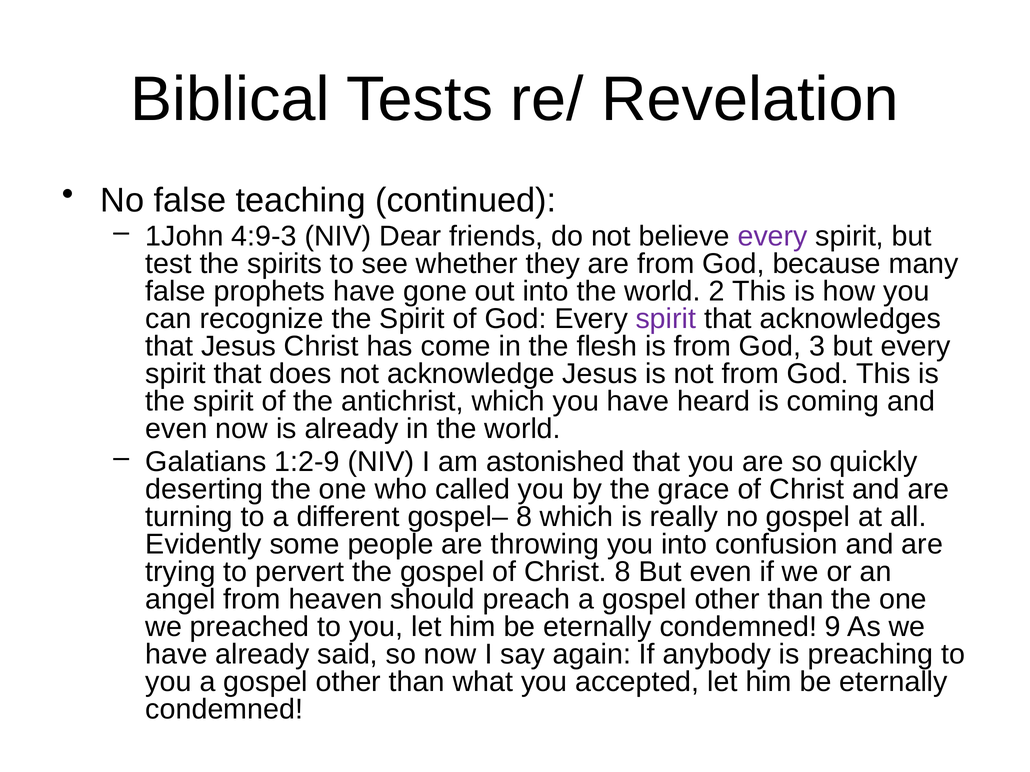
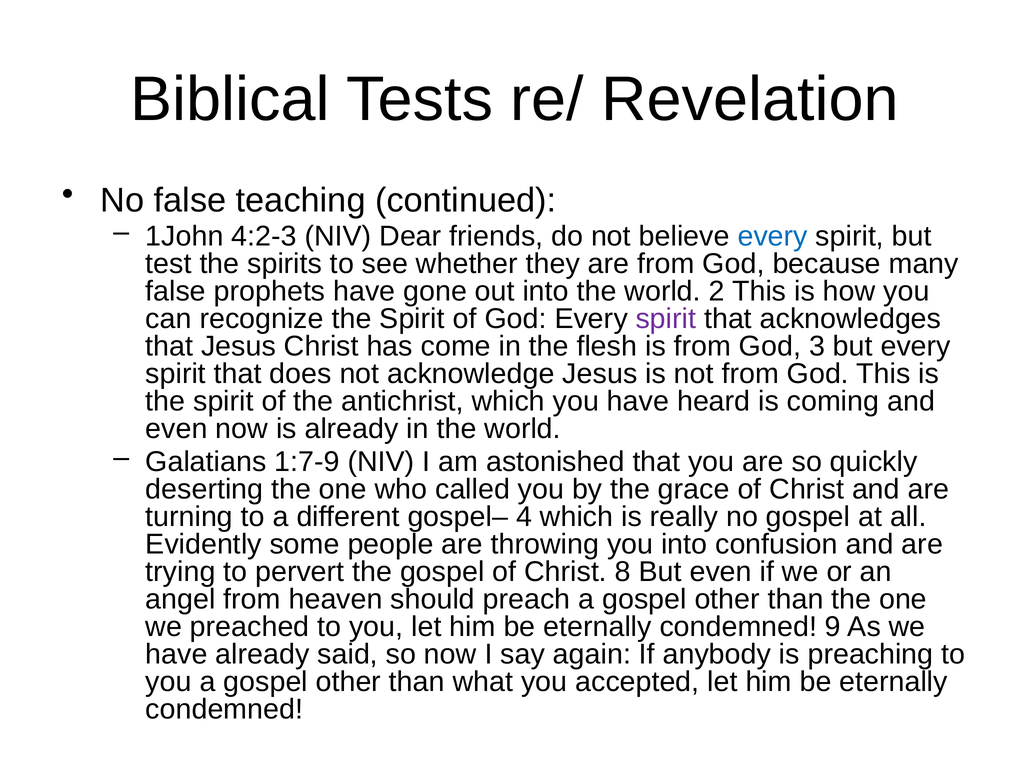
4:9-3: 4:9-3 -> 4:2-3 (264, 237)
every colour: purple -> blue (773, 237)
1:2-9: 1:2-9 -> 1:7-9 (307, 462)
gospel– 8: 8 -> 4 (524, 517)
